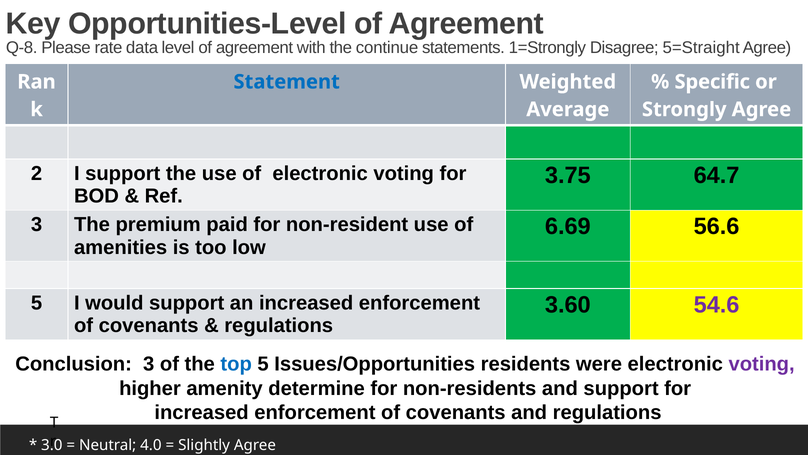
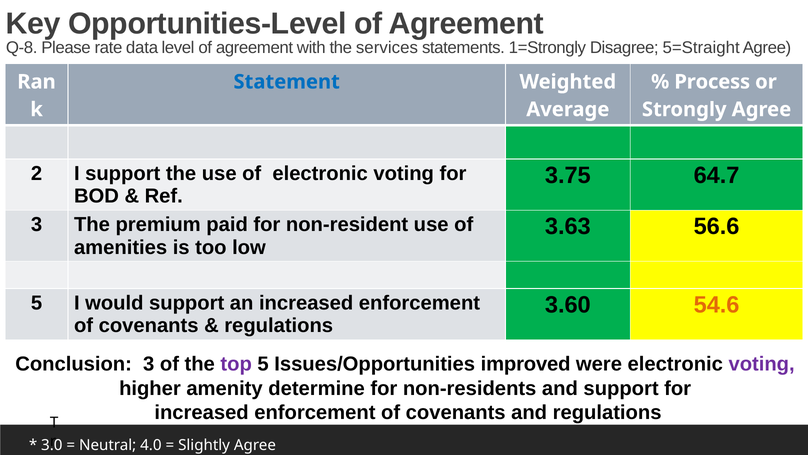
continue: continue -> services (387, 48)
Specific: Specific -> Process (712, 82)
6.69: 6.69 -> 3.63 (568, 226)
54.6 colour: purple -> orange (717, 305)
top colour: blue -> purple (236, 364)
residents: residents -> improved (526, 364)
